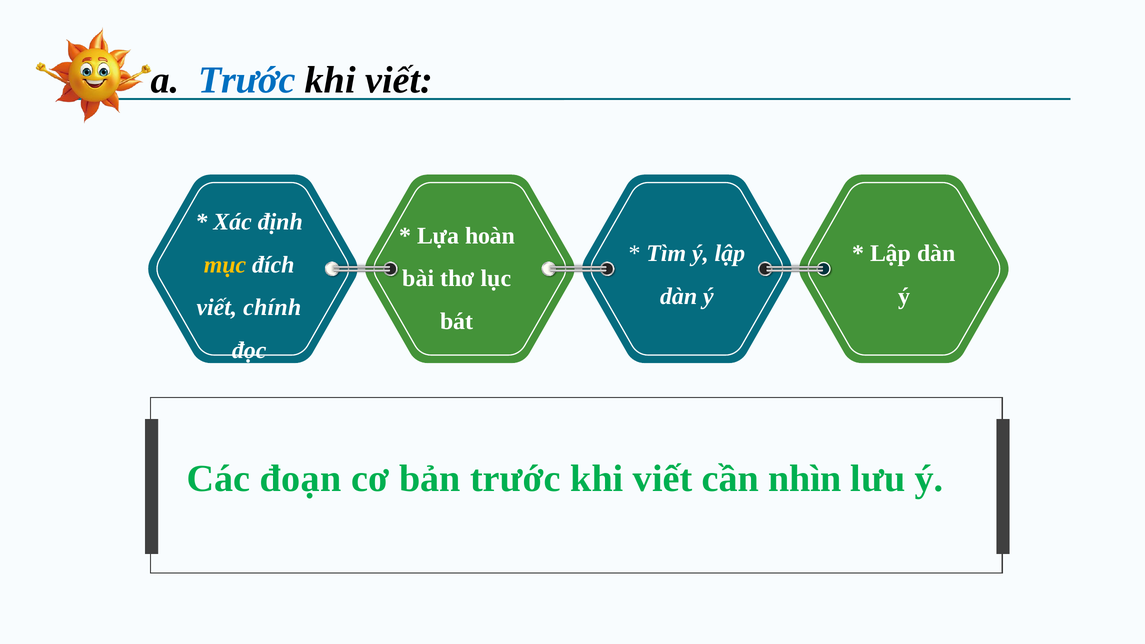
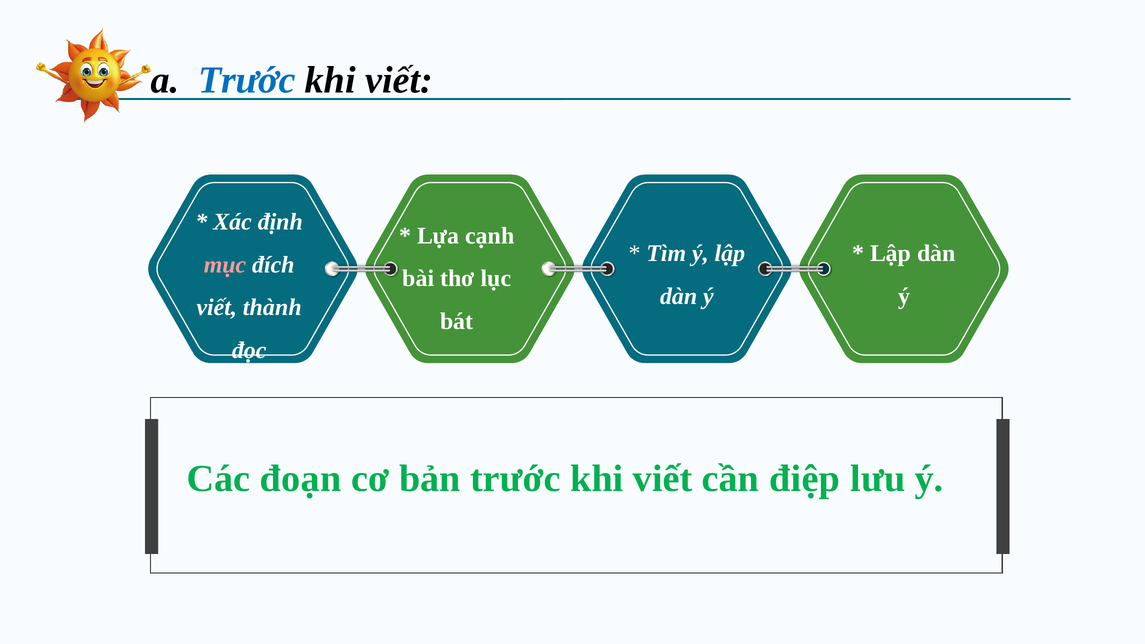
hoàn: hoàn -> cạnh (490, 236)
mục colour: yellow -> pink (225, 265)
chính: chính -> thành (272, 308)
nhìn: nhìn -> điệp (805, 479)
